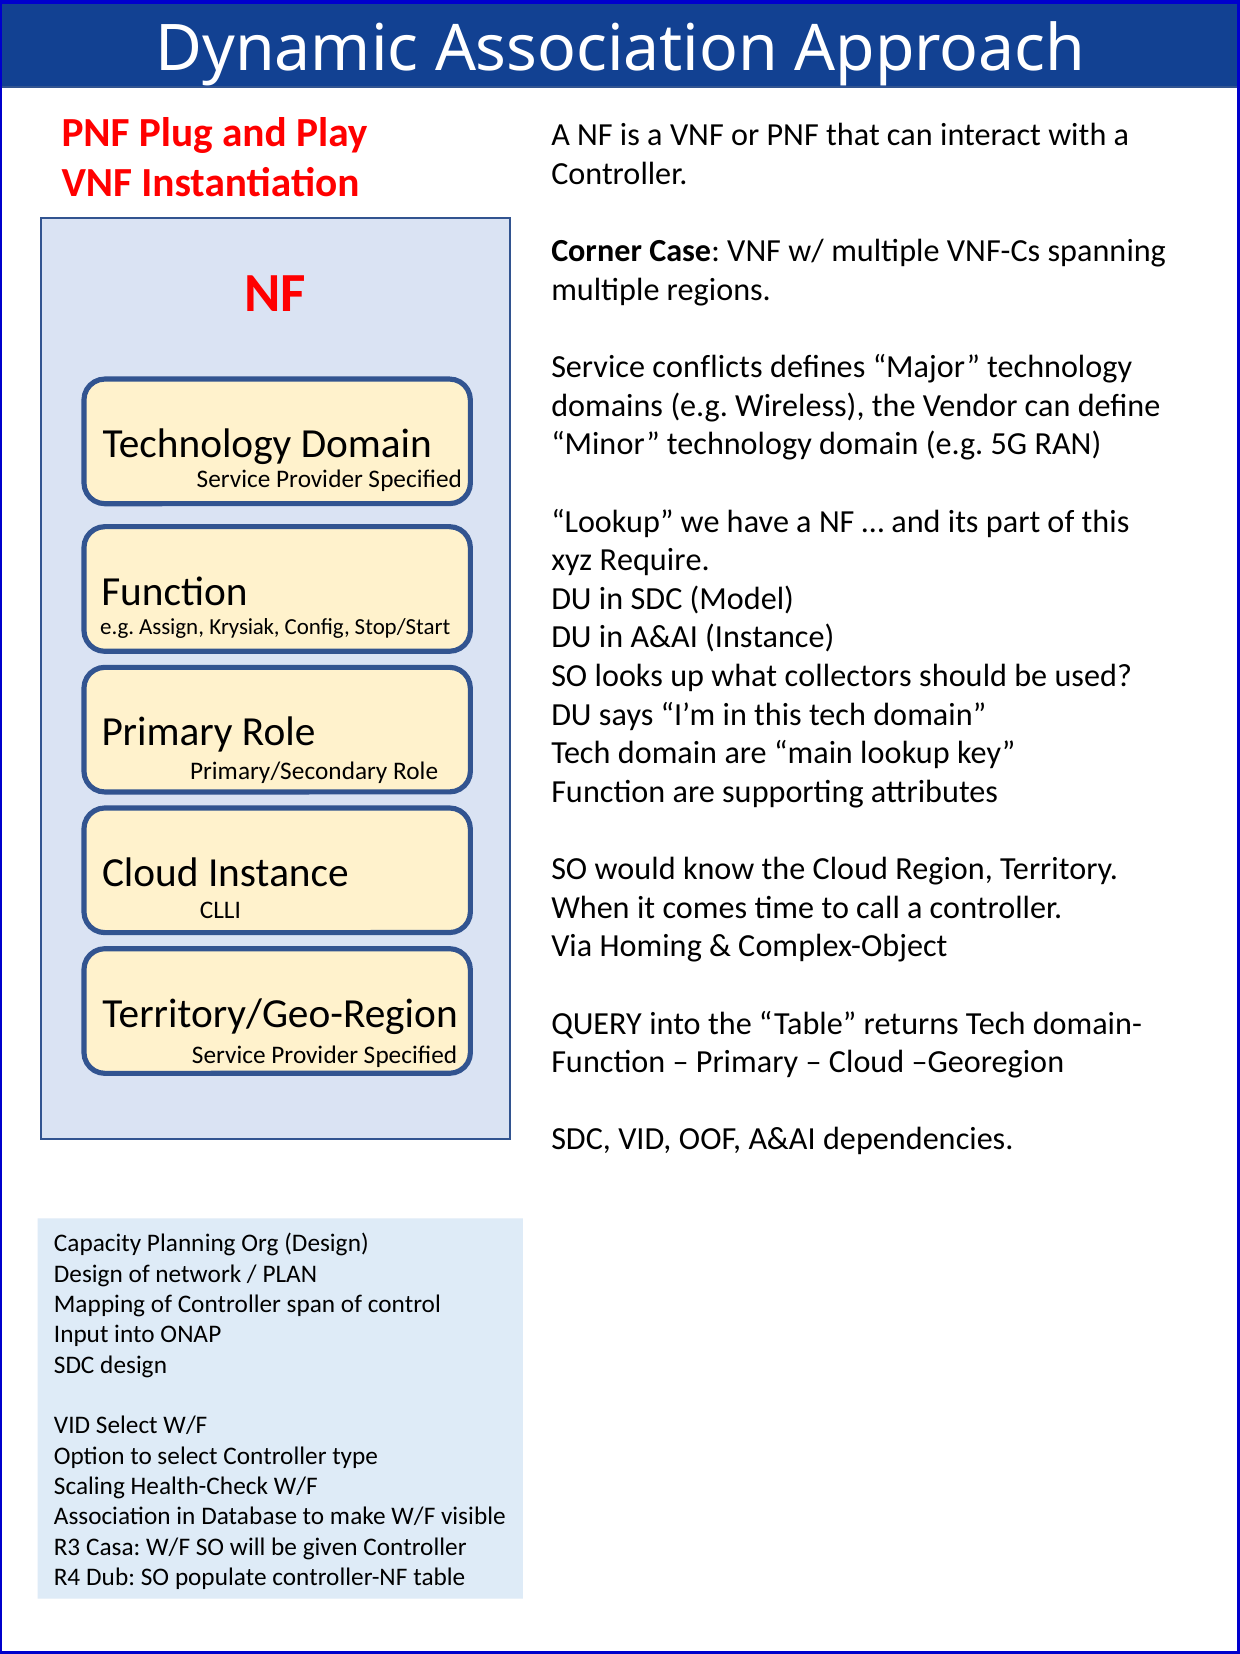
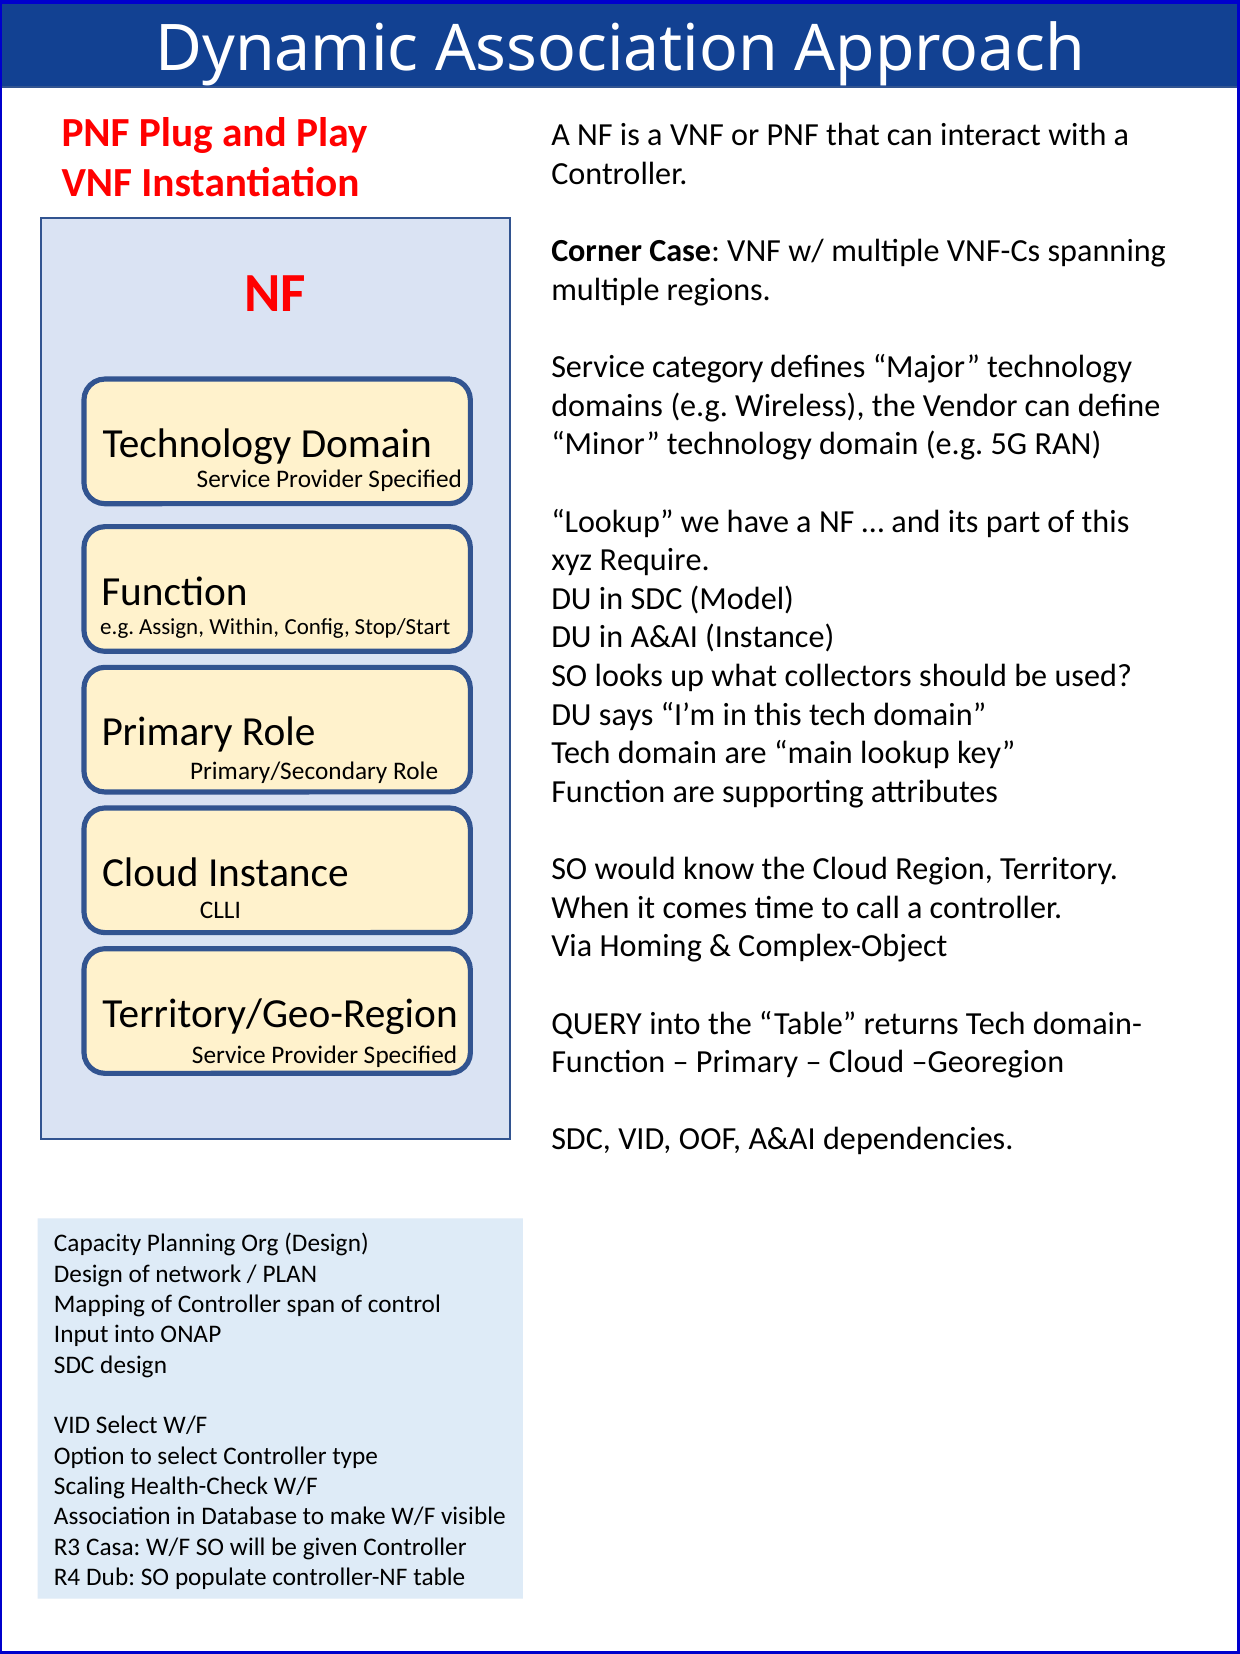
conflicts: conflicts -> category (708, 367)
Krysiak: Krysiak -> Within (244, 626)
